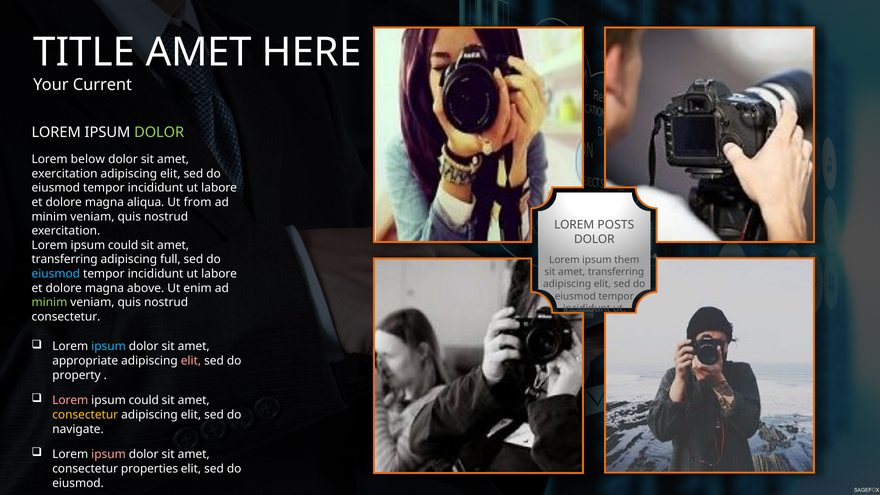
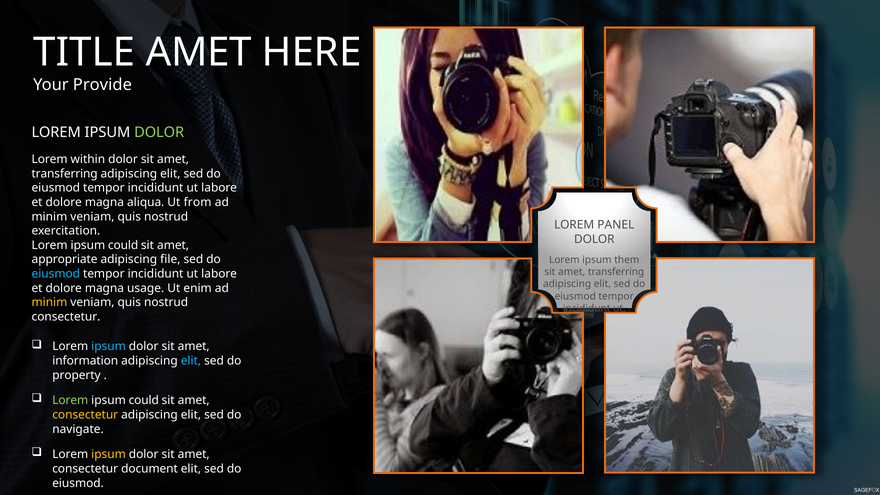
Current: Current -> Provide (102, 85)
below: below -> within (88, 159)
exercitation: exercitation -> transferring (65, 174)
POSTS: POSTS -> PANEL (616, 225)
transferring: transferring -> appropriate (65, 260)
full: full -> file (170, 260)
above: above -> usage (146, 288)
minim colour: light green -> yellow (49, 302)
appropriate: appropriate -> information (85, 361)
elit colour: pink -> light blue (191, 361)
Lorem colour: pink -> light green (70, 401)
ipsum colour: pink -> yellow (109, 454)
properties: properties -> document (149, 469)
